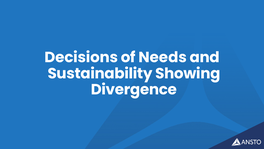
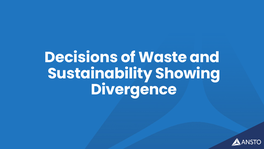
Needs: Needs -> Waste (163, 57)
